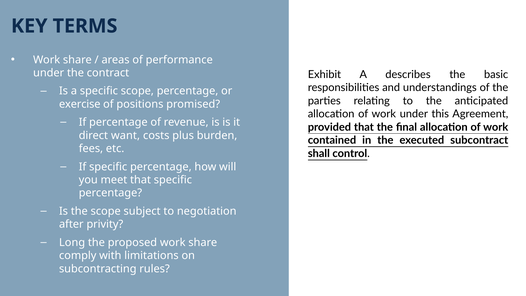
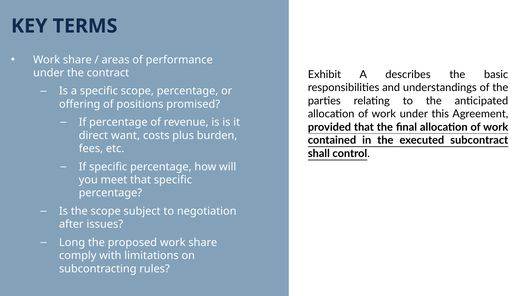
exercise: exercise -> offering (80, 104)
privity: privity -> issues (105, 224)
